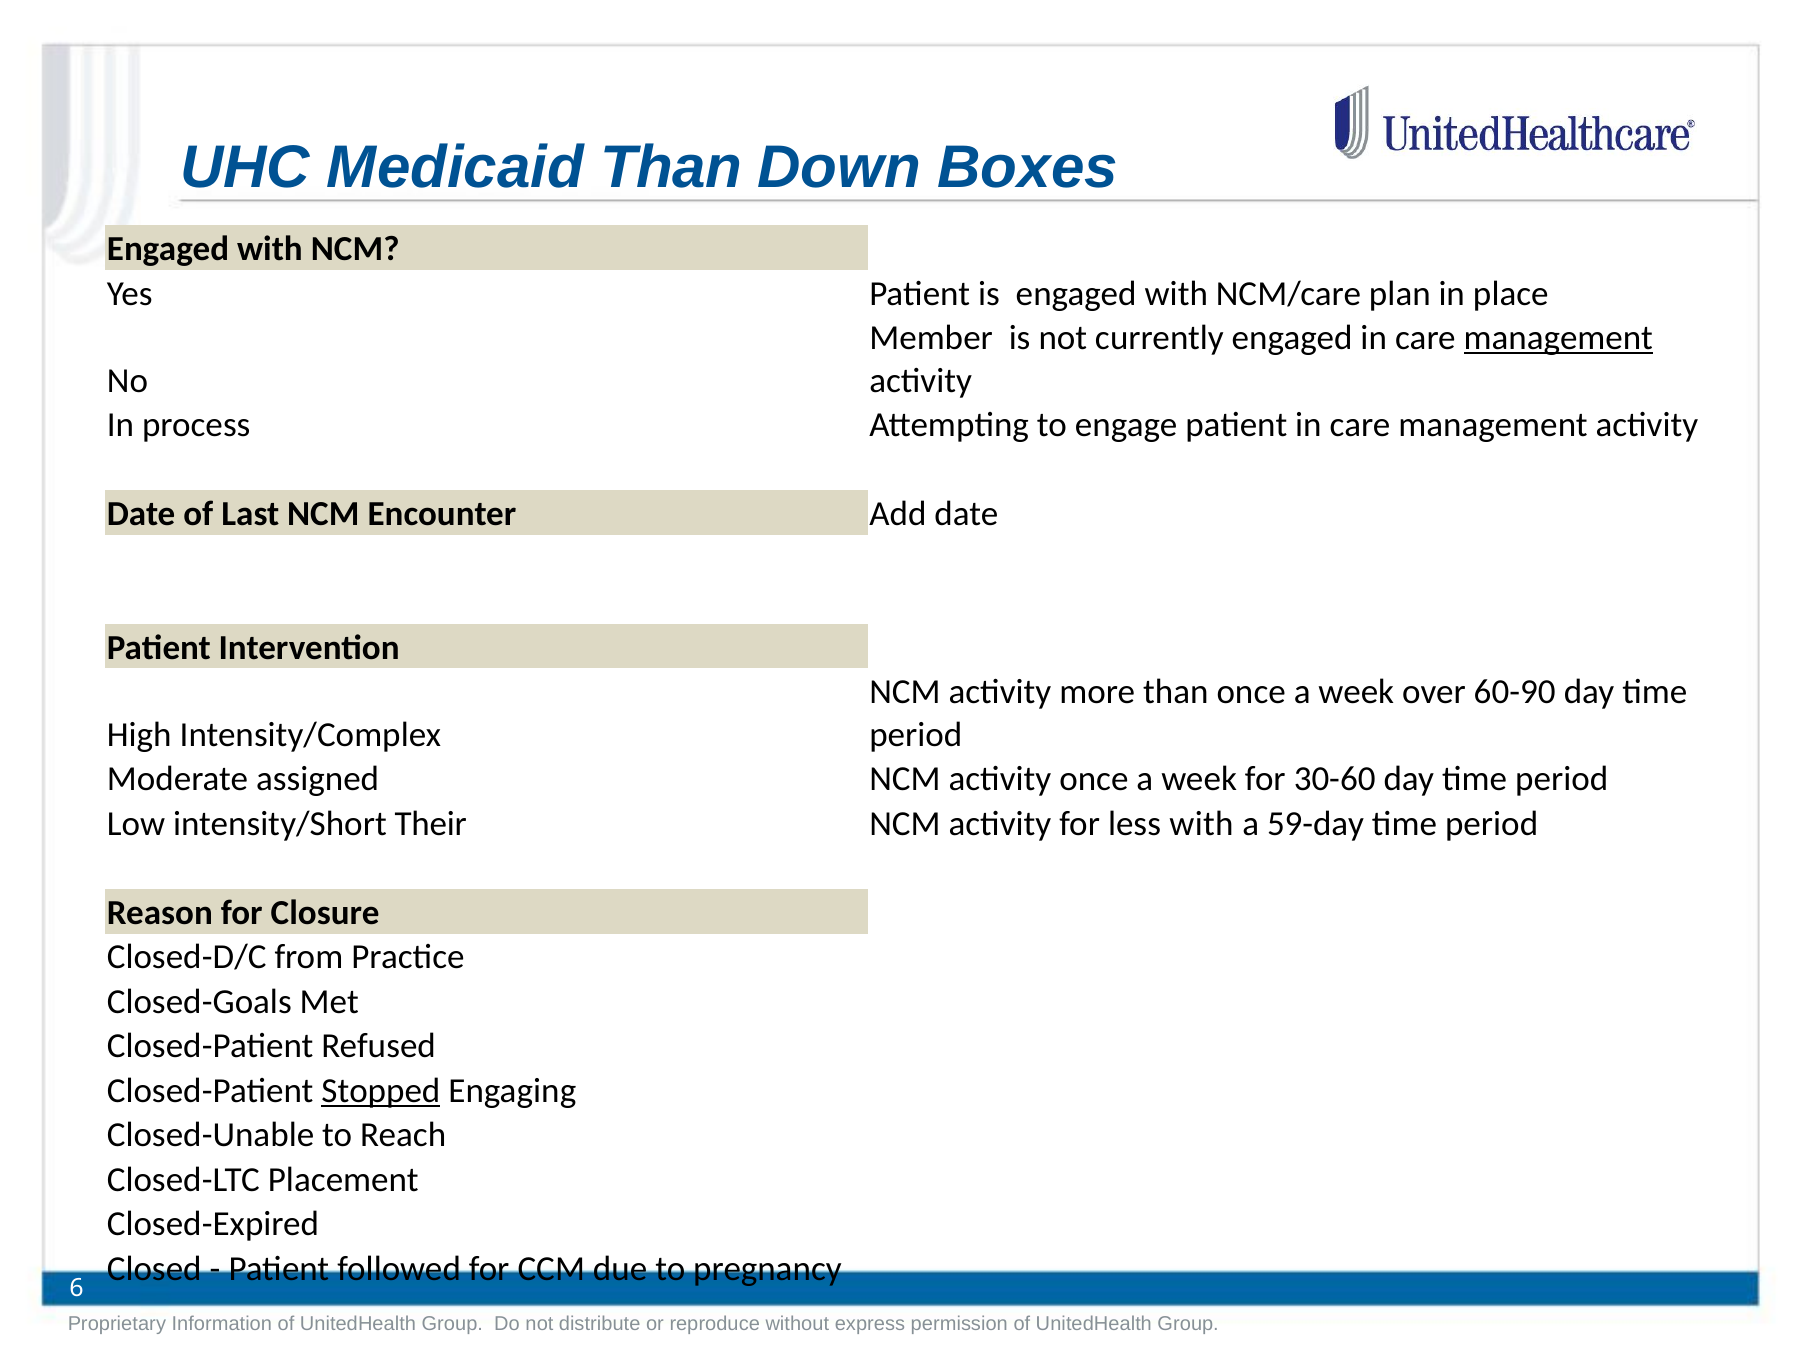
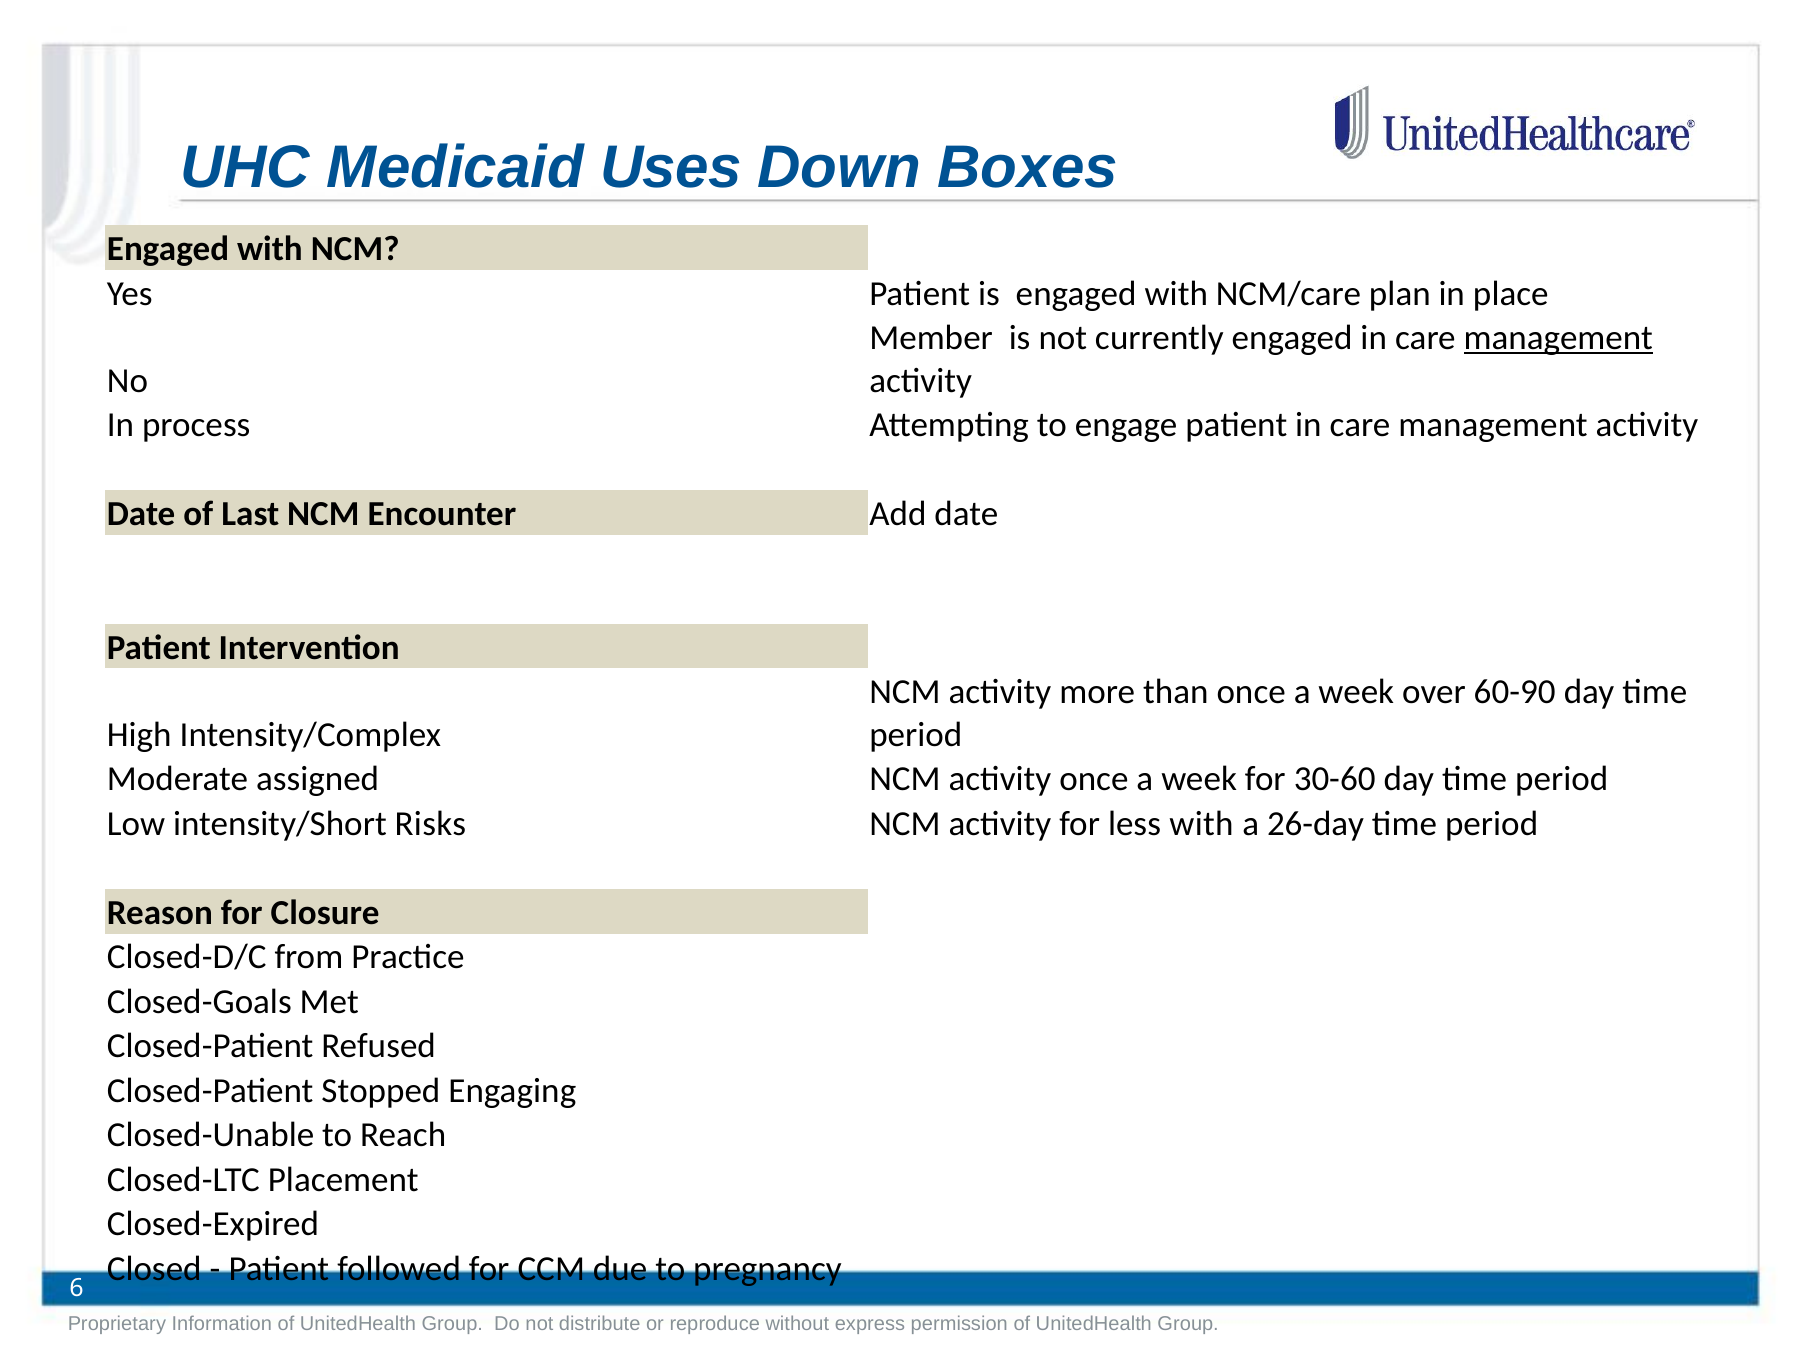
Medicaid Than: Than -> Uses (671, 167)
Their: Their -> Risks (430, 824)
59-day: 59-day -> 26-day (1316, 824)
Stopped underline: present -> none (381, 1091)
